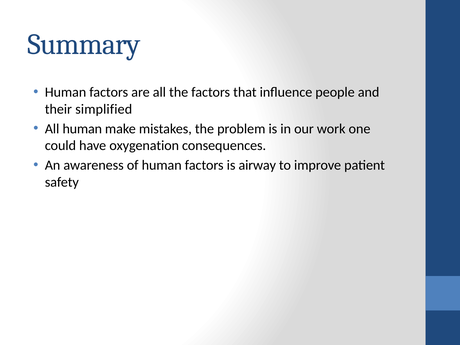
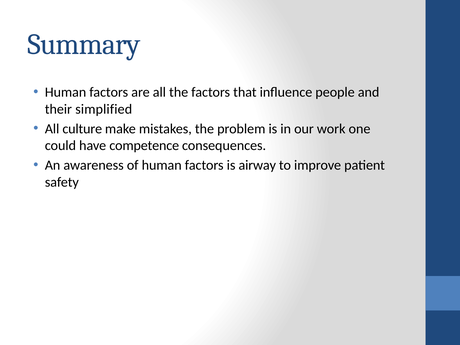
All human: human -> culture (82, 129)
oxygenation: oxygenation -> competence (144, 146)
